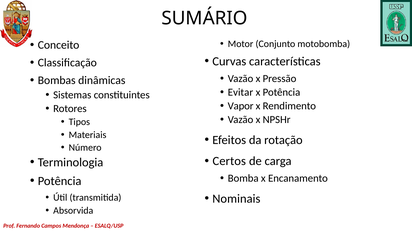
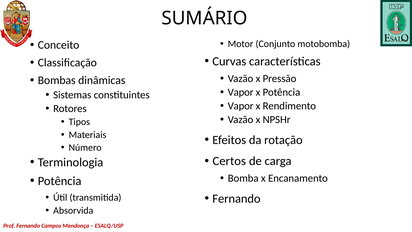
Evitar: Evitar -> Vapor (241, 92)
Nominais: Nominais -> Fernando (236, 198)
